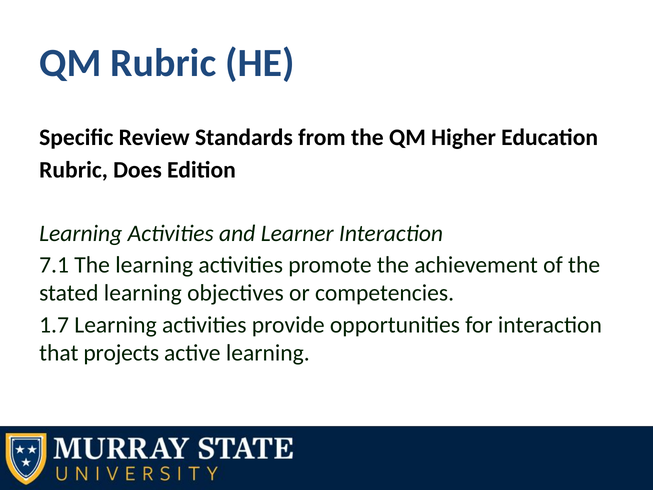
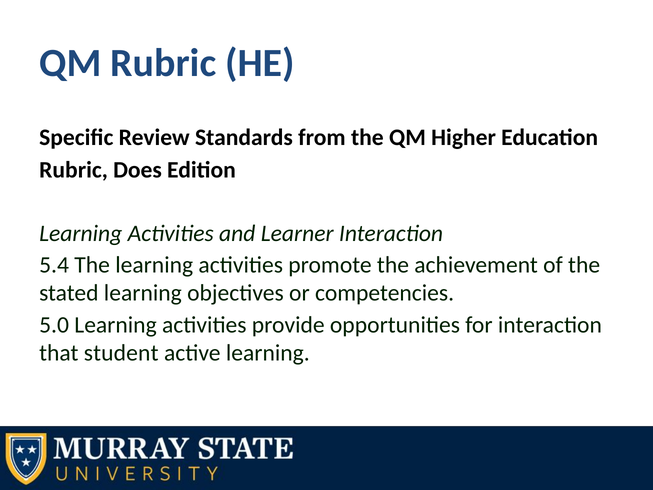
7.1: 7.1 -> 5.4 (54, 265)
1.7: 1.7 -> 5.0 (54, 325)
projects: projects -> student (121, 353)
